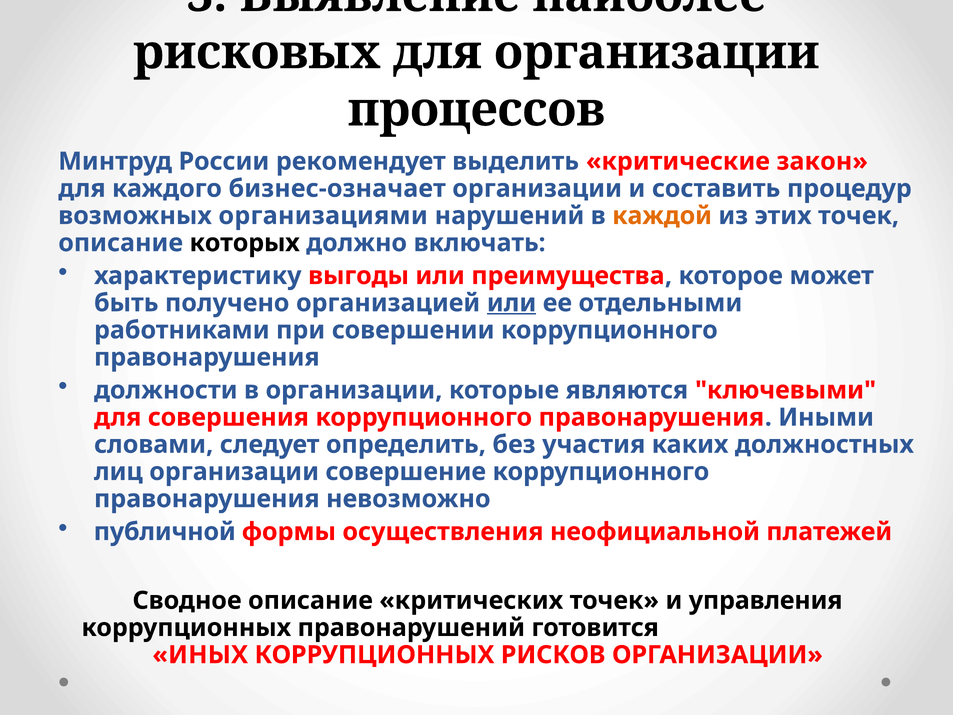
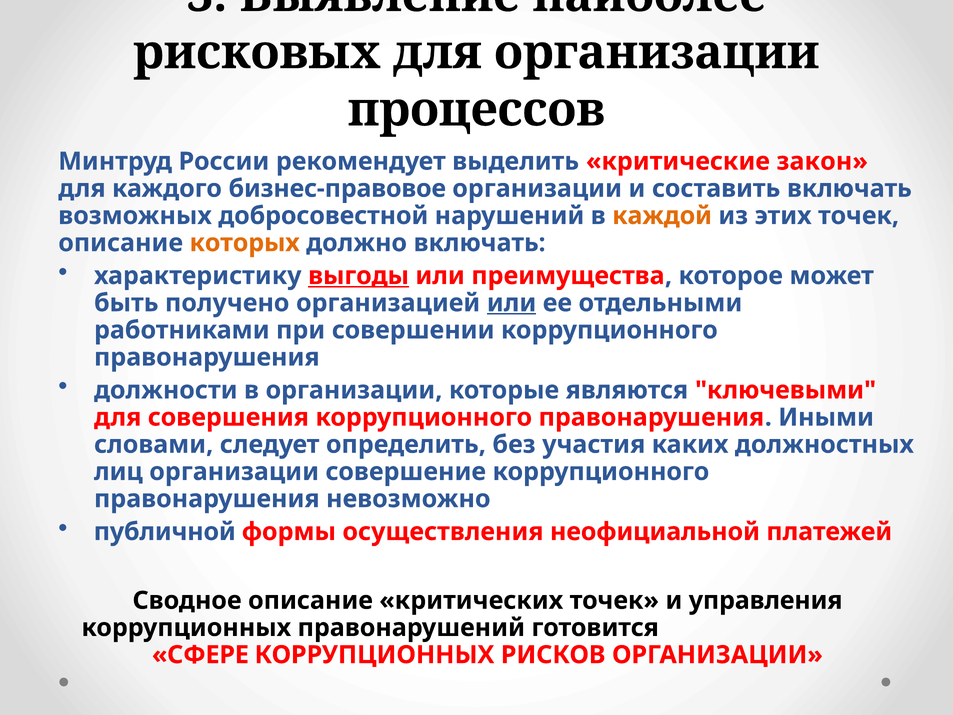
бизнес-означает: бизнес-означает -> бизнес-правовое (337, 188)
составить процедур: процедур -> включать (849, 188)
организациями: организациями -> добросовестной (323, 216)
которых colour: black -> orange (245, 243)
выгоды underline: none -> present (359, 276)
ИНЫХ: ИНЫХ -> СФЕРЕ (200, 655)
